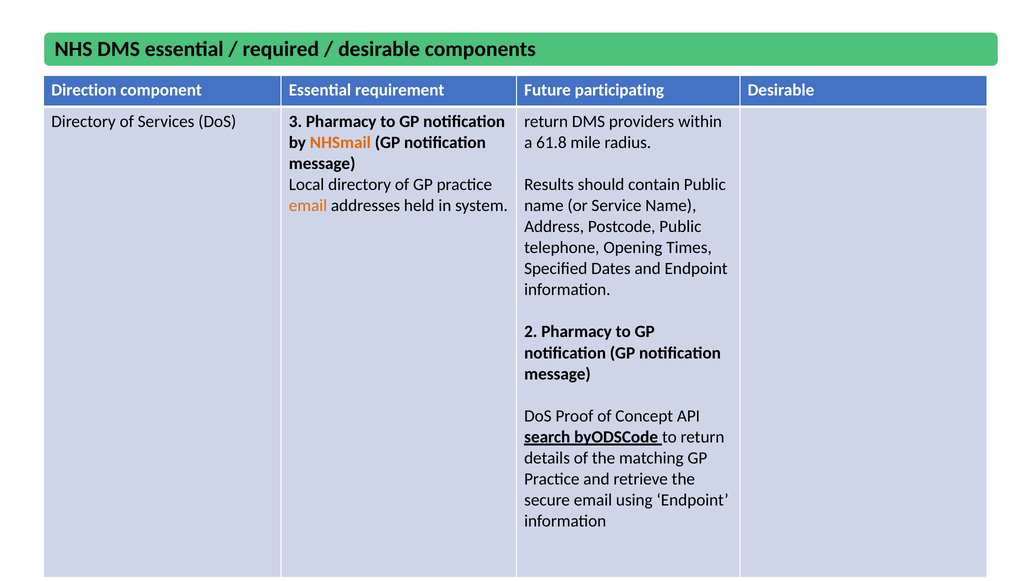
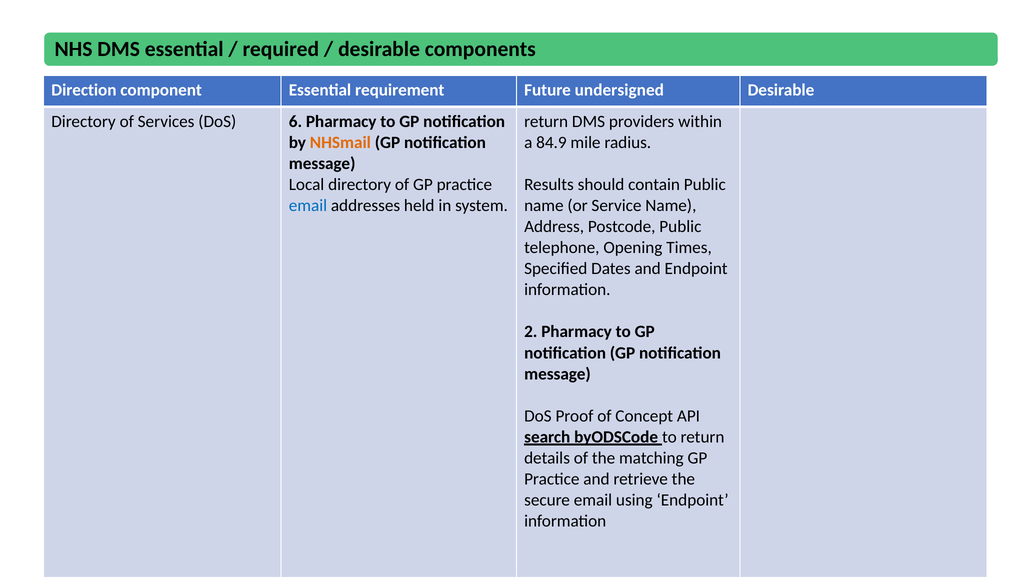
participating: participating -> undersigned (619, 90)
3: 3 -> 6 (295, 121)
61.8: 61.8 -> 84.9 (551, 142)
email colour: orange -> blue (308, 206)
